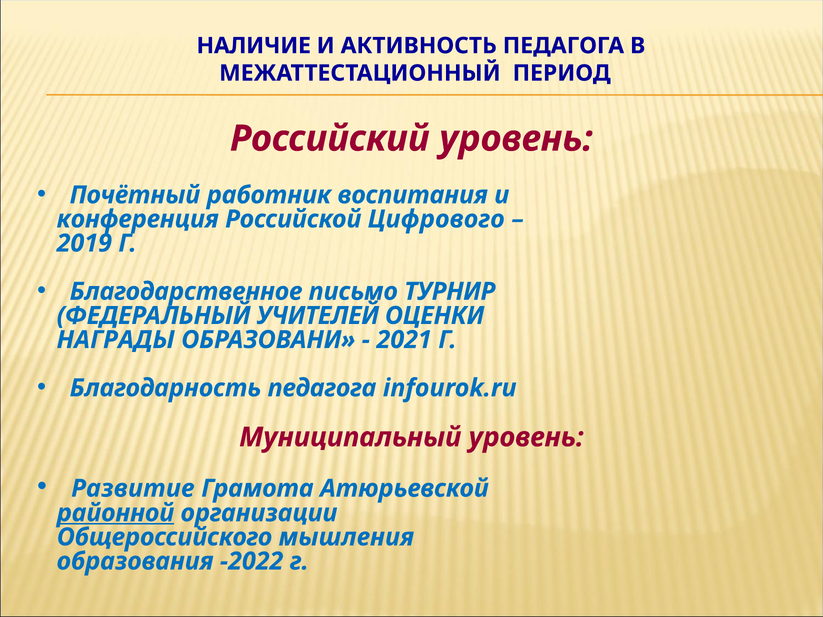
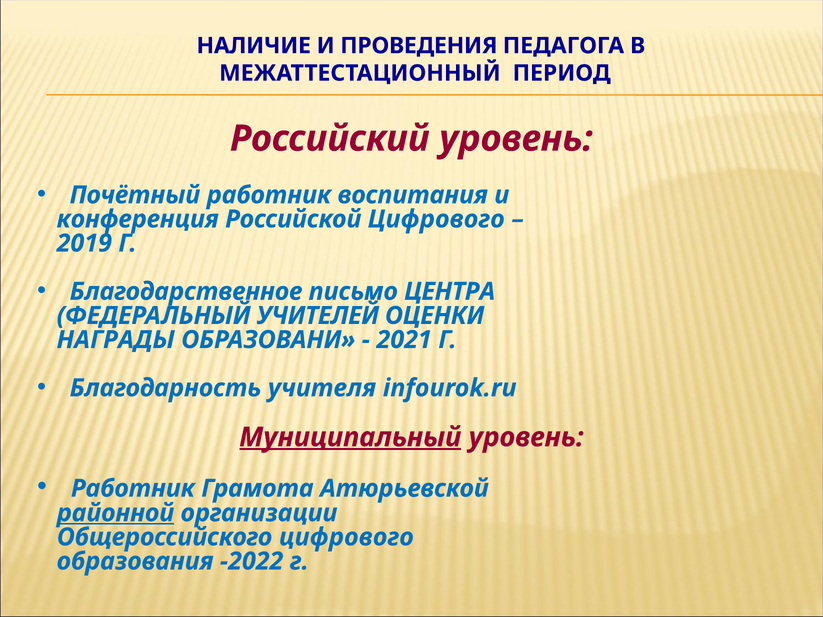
АКТИВНОСТЬ: АКТИВНОСТЬ -> ПРОВЕДЕНИЯ (419, 46)
ТУРНИР: ТУРНИР -> ЦЕНТРА (450, 292)
Благодарность педагога: педагога -> учителя (322, 388)
Муниципальный underline: none -> present (350, 437)
Развитие: Развитие -> Работник (133, 489)
Общероссийского мышления: мышления -> цифрового (346, 537)
